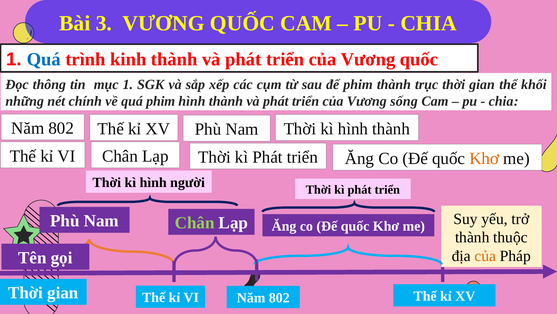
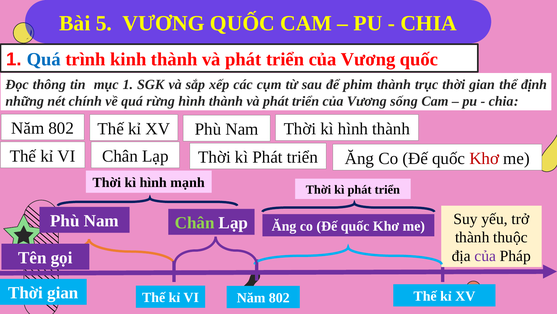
3: 3 -> 5 (104, 23)
khối: khối -> định (534, 84)
quá phim: phim -> rừng (161, 101)
Khơ colour: orange -> red (484, 158)
người: người -> mạnh (187, 182)
của colour: orange -> purple (485, 256)
